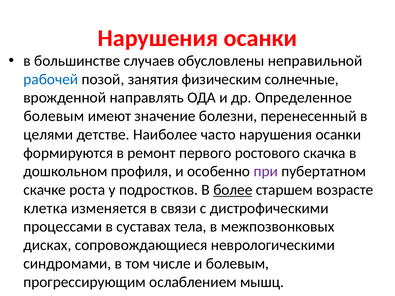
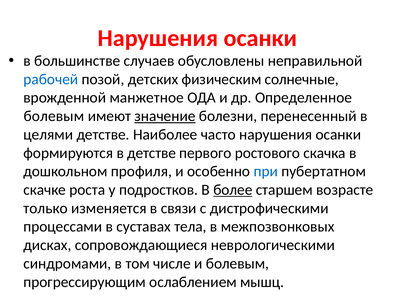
занятия: занятия -> детских (153, 79)
направлять: направлять -> манжетное (147, 98)
значение underline: none -> present (165, 116)
в ремонт: ремонт -> детстве (152, 153)
при colour: purple -> blue (266, 172)
клетка: клетка -> только (46, 208)
